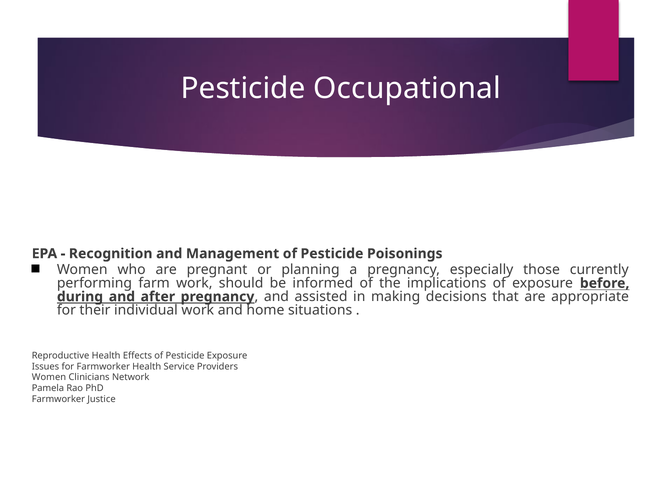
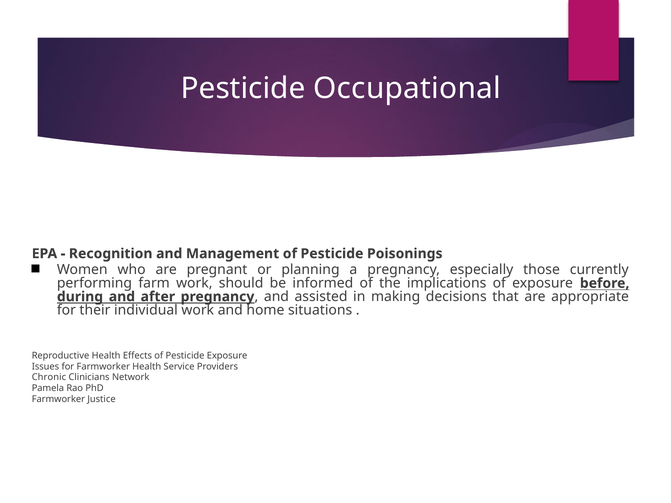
Women: Women -> Chronic (49, 377)
